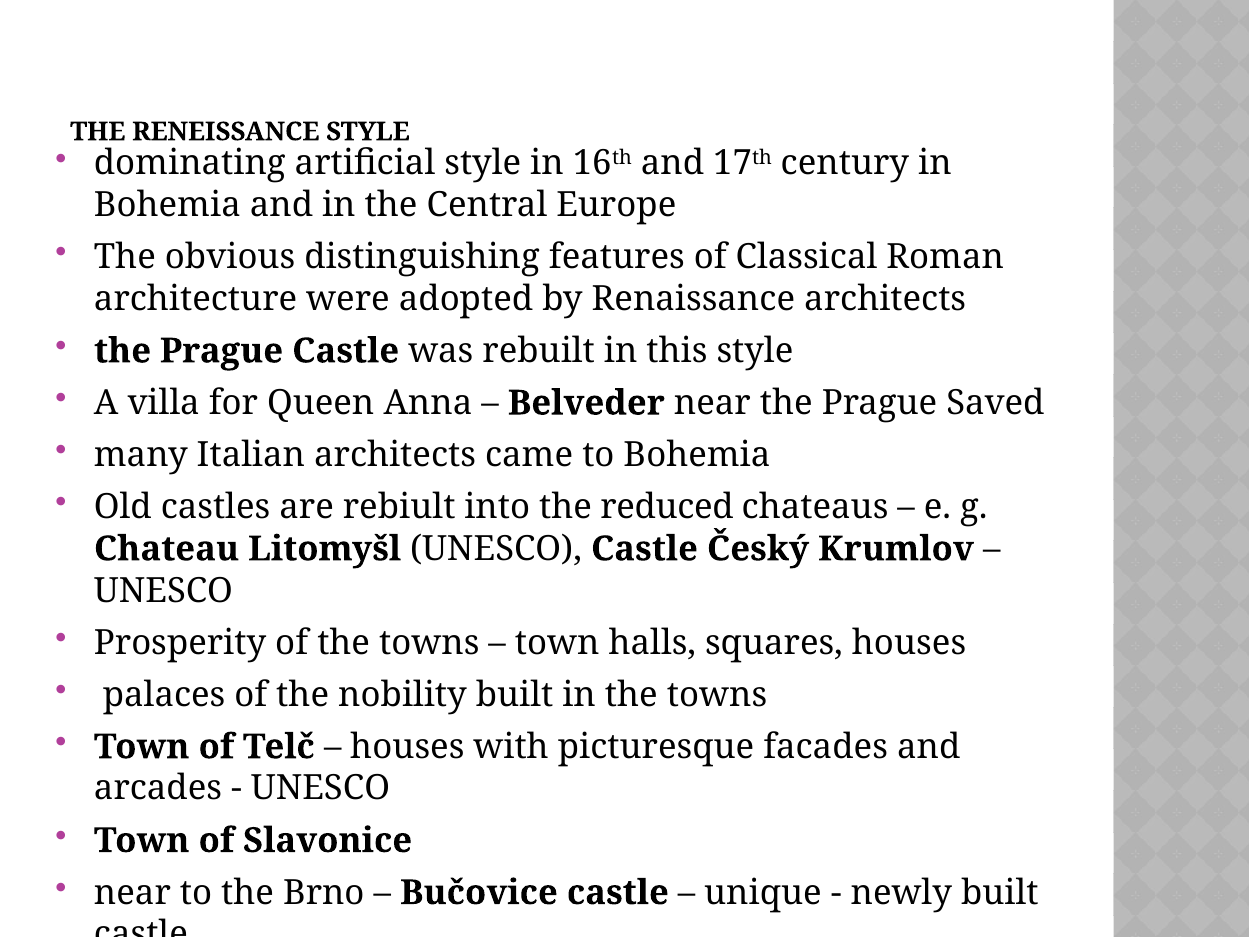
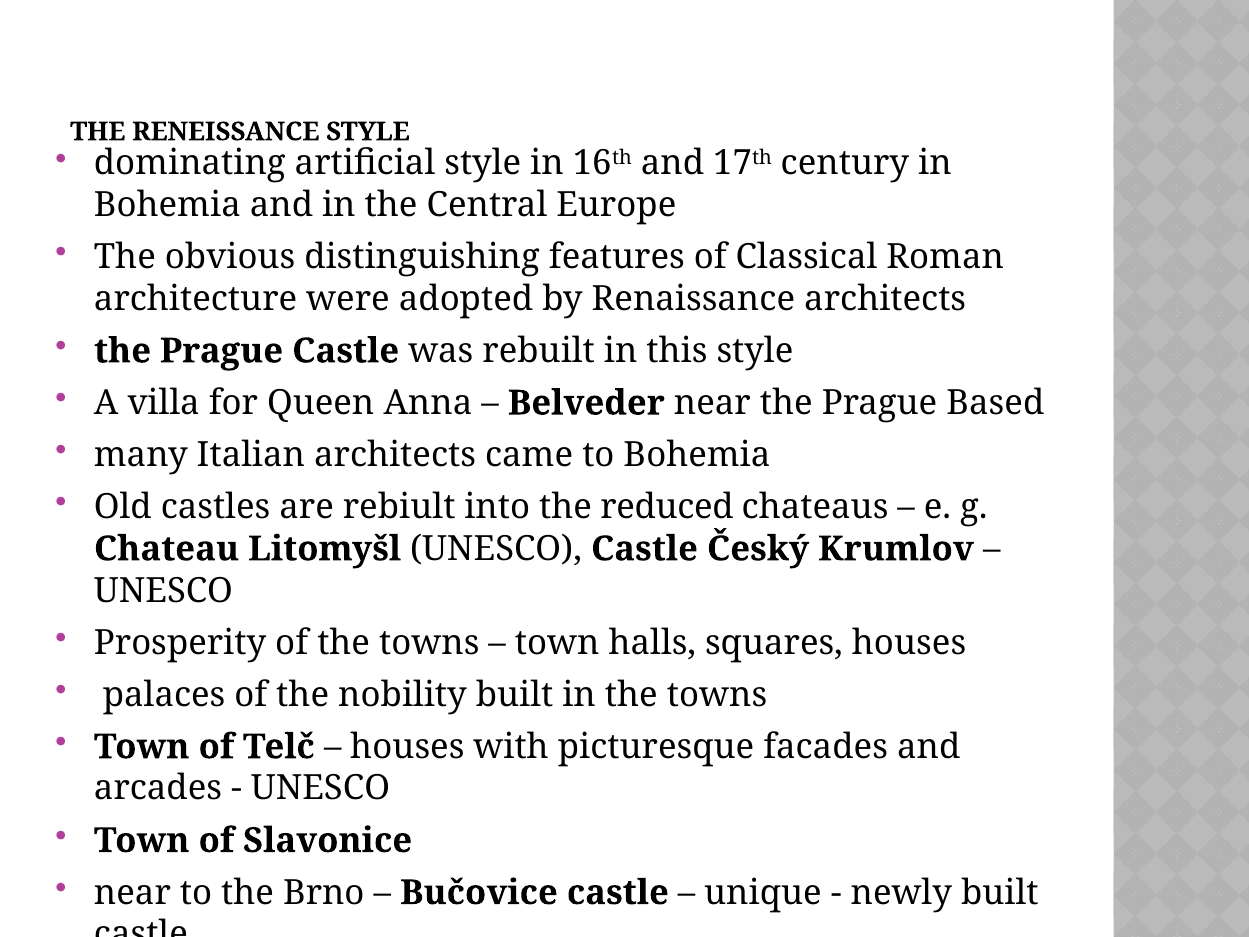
Saved: Saved -> Based (995, 403)
